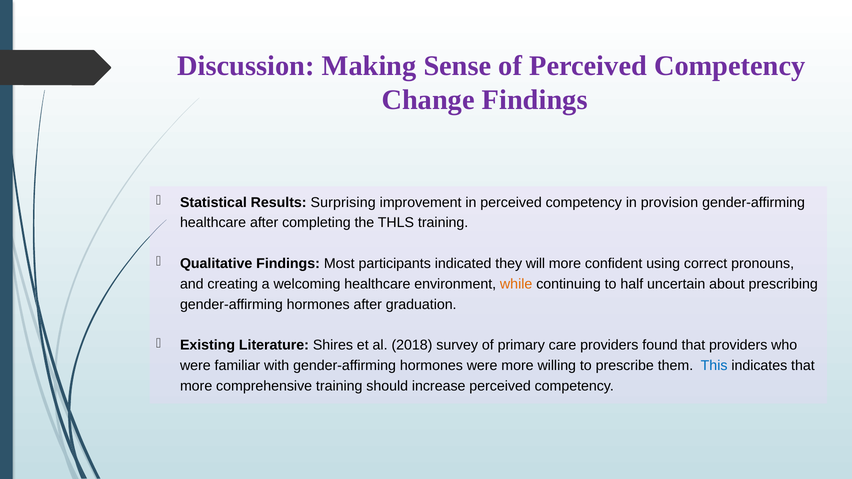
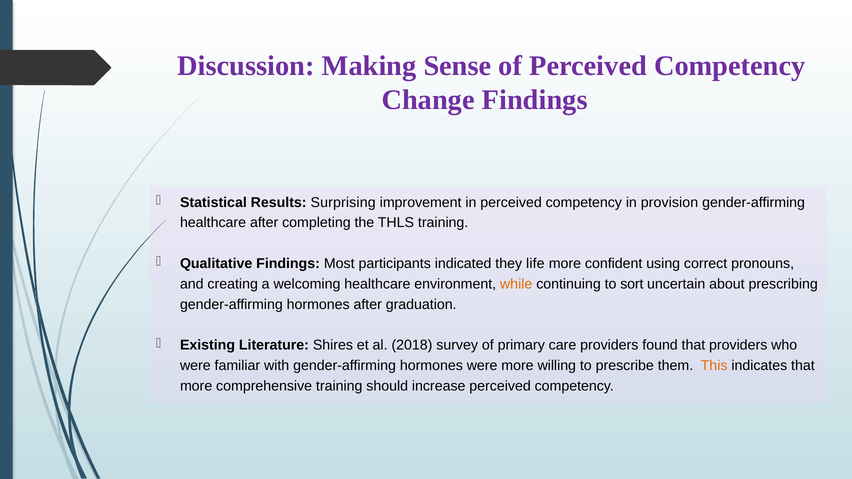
will: will -> life (535, 264)
half: half -> sort (632, 284)
This colour: blue -> orange (714, 366)
